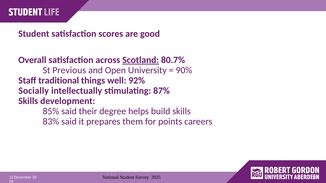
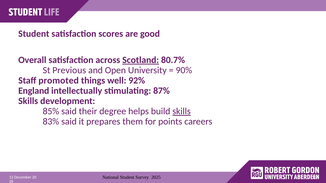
traditional: traditional -> promoted (59, 81)
Socially: Socially -> England (34, 91)
skills underline: none -> present (182, 112)
